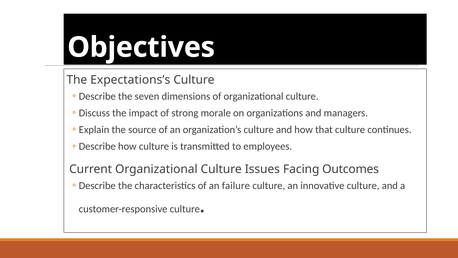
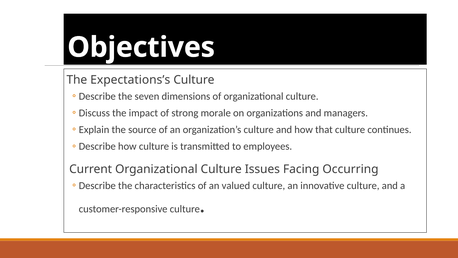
Outcomes: Outcomes -> Occurring (351, 169)
failure: failure -> valued (236, 185)
